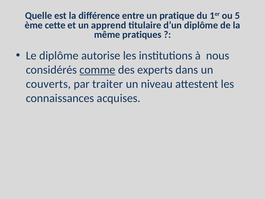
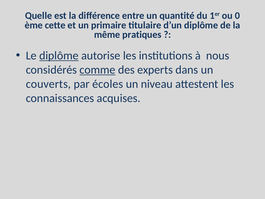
pratique: pratique -> quantité (177, 16)
5: 5 -> 0 (237, 16)
apprend: apprend -> primaire (109, 25)
diplôme underline: none -> present (59, 56)
traiter: traiter -> écoles (108, 84)
